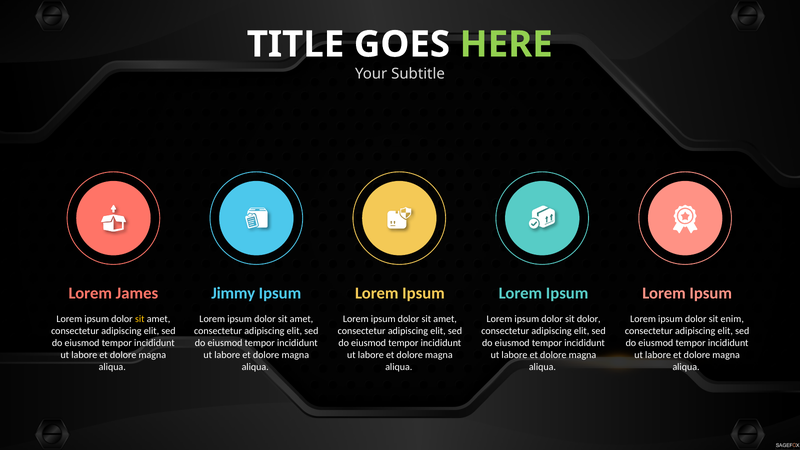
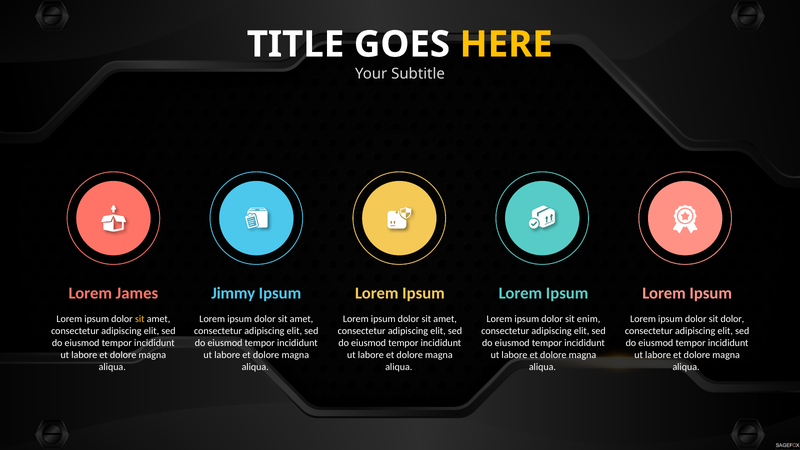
HERE colour: light green -> yellow (506, 44)
sit dolor: dolor -> enim (589, 319)
sit enim: enim -> dolor (732, 319)
